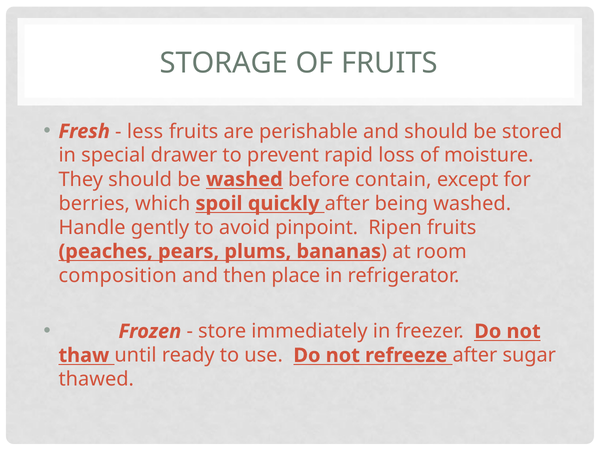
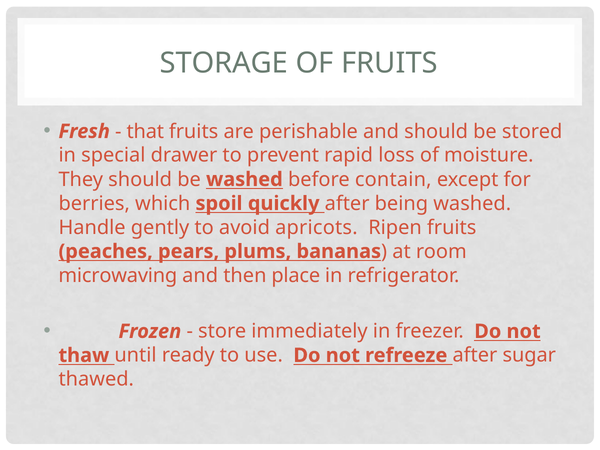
less: less -> that (145, 131)
pinpoint: pinpoint -> apricots (316, 227)
composition: composition -> microwaving (118, 275)
